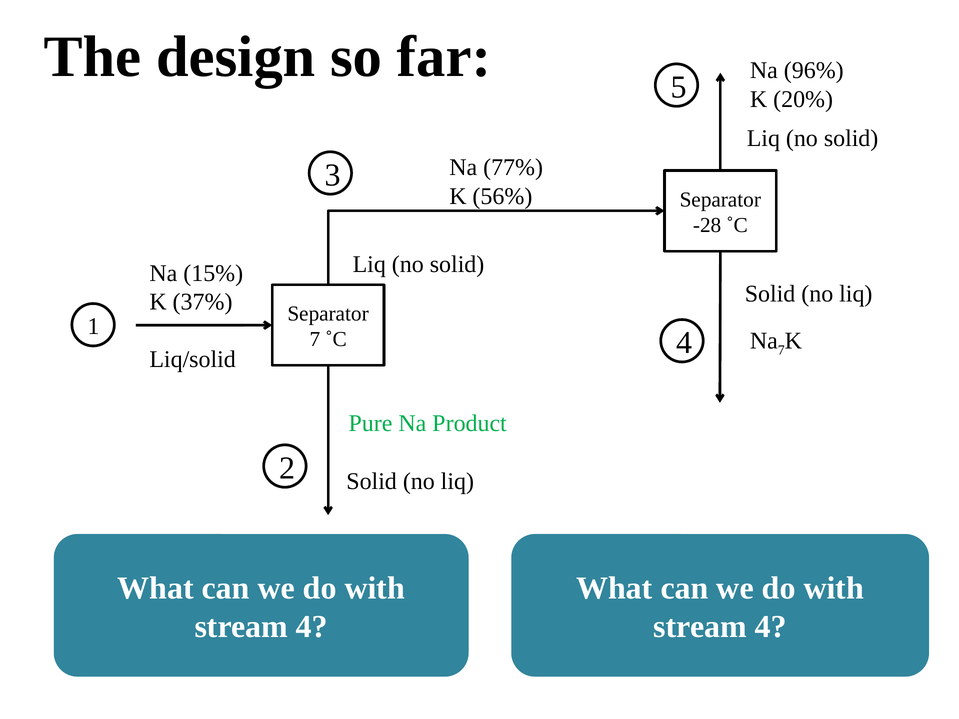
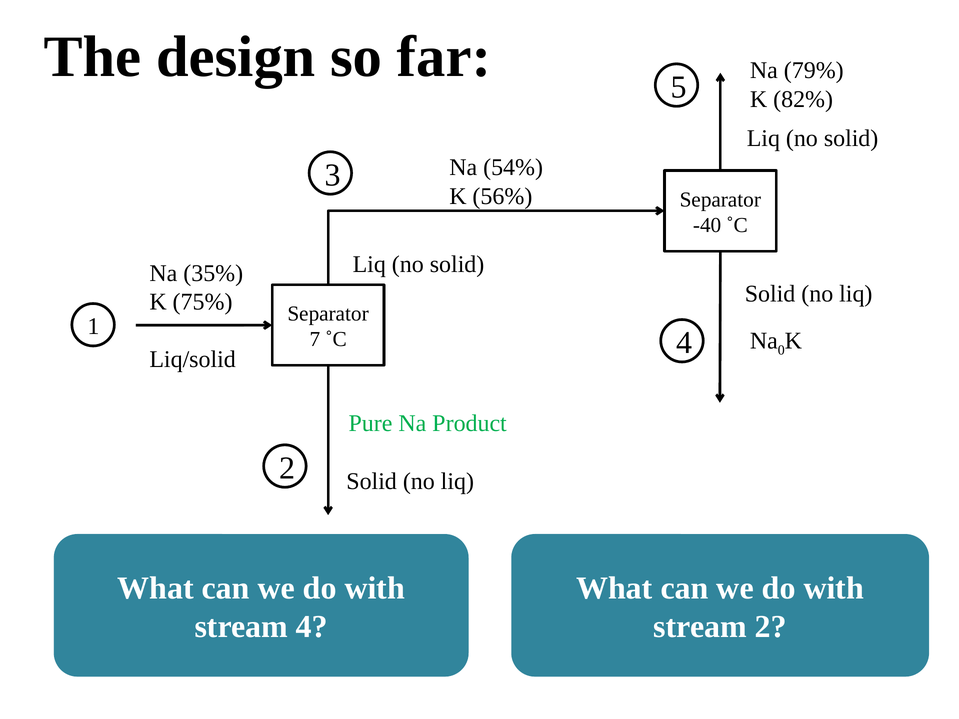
96%: 96% -> 79% (814, 71)
20%: 20% -> 82% (803, 99)
77%: 77% -> 54% (513, 167)
-28: -28 -> -40 (707, 225)
15%: 15% -> 35% (213, 273)
37%: 37% -> 75% (203, 302)
Na 7: 7 -> 0 (781, 350)
4: 4 -> 2 (771, 627)
